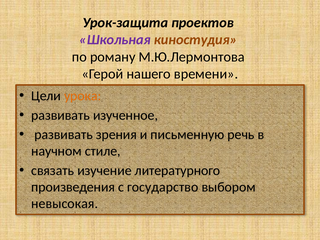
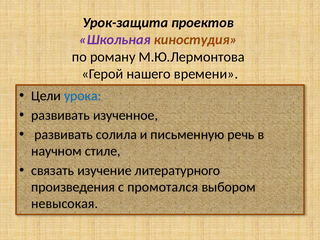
урока colour: orange -> blue (83, 96)
зрения: зрения -> солила (116, 135)
государство: государство -> промотался (163, 187)
